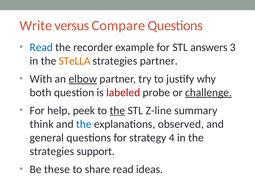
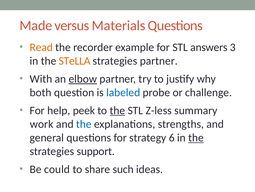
Write: Write -> Made (36, 25)
Compare: Compare -> Materials (119, 25)
Read colour: blue -> orange (41, 47)
labeled colour: red -> blue (123, 92)
challenge underline: present -> none (208, 92)
Z-line: Z-line -> Z-less (159, 110)
think: think -> work (42, 124)
observed: observed -> strengths (181, 124)
4: 4 -> 6 (172, 137)
the underline: none -> present (196, 137)
these: these -> could (57, 169)
share read: read -> such (123, 169)
